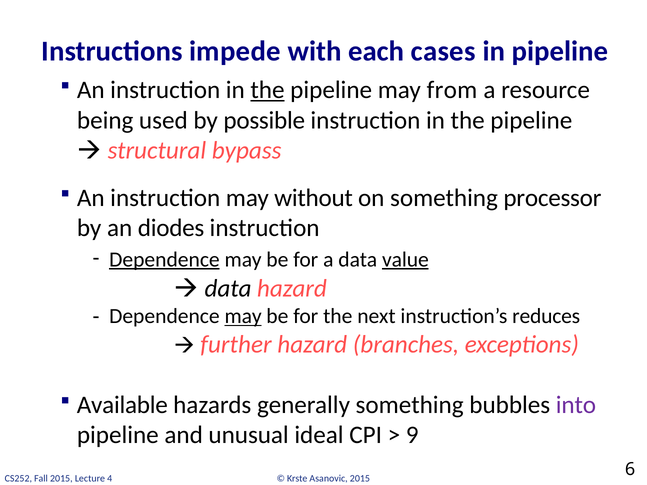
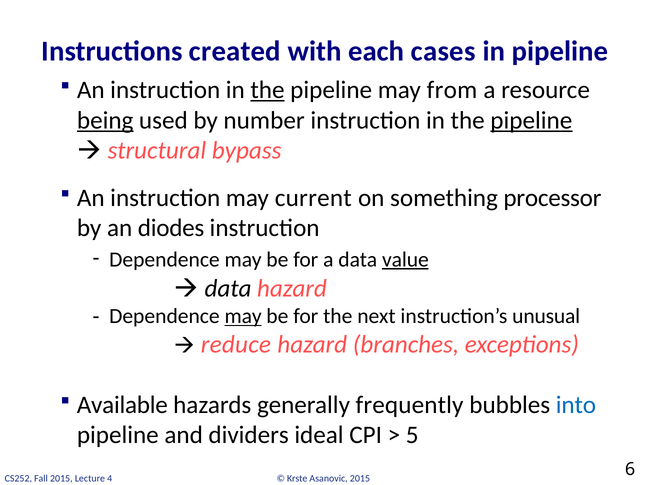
impede: impede -> created (235, 51)
being underline: none -> present (105, 120)
possible: possible -> number (264, 120)
pipeline underline: none -> present (531, 120)
without: without -> current (313, 198)
Dependence underline: present -> none (164, 260)
reduces: reduces -> unusual (546, 316)
further: further -> reduce (236, 345)
generally something: something -> frequently (410, 405)
into colour: purple -> blue (576, 405)
unusual: unusual -> dividers (249, 435)
9: 9 -> 5 (412, 435)
